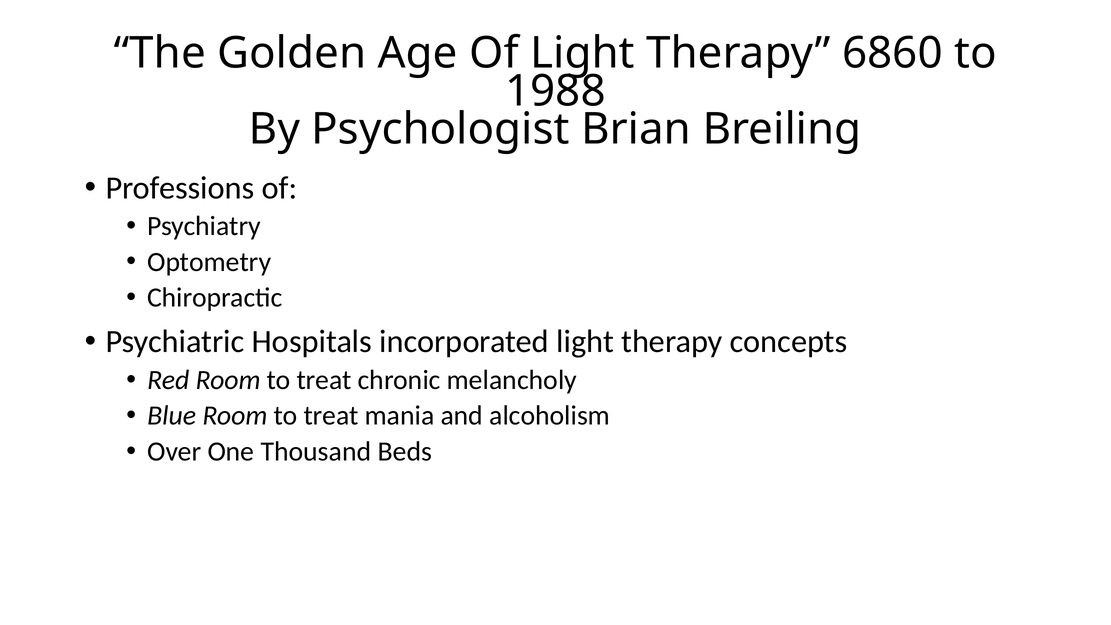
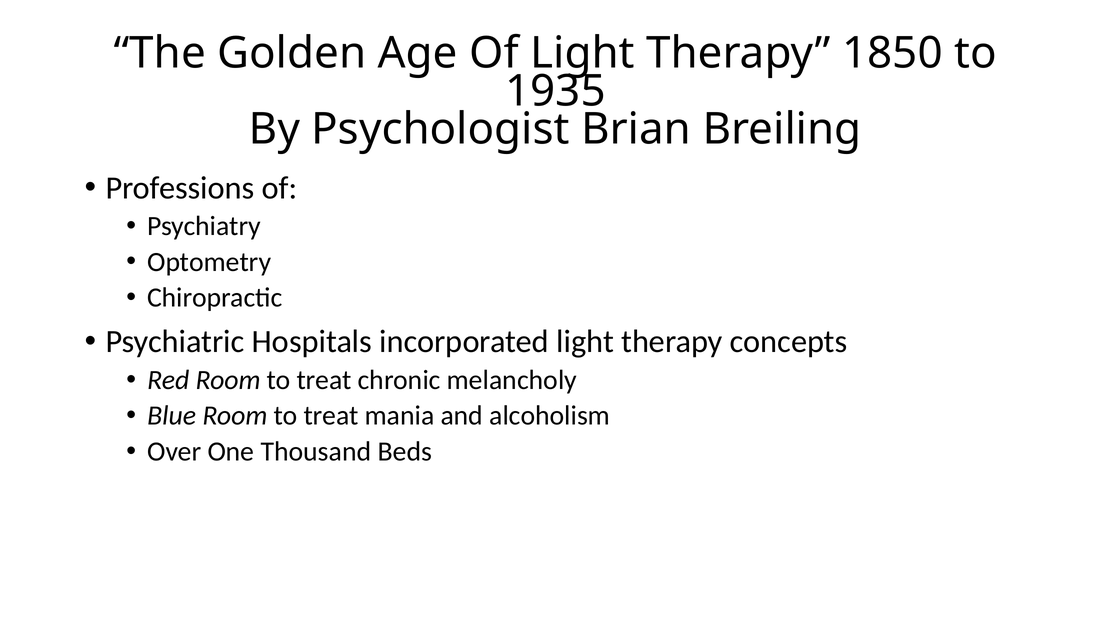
6860: 6860 -> 1850 (892, 53)
1988: 1988 -> 1935 (555, 91)
